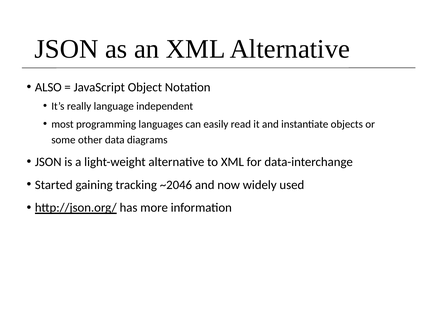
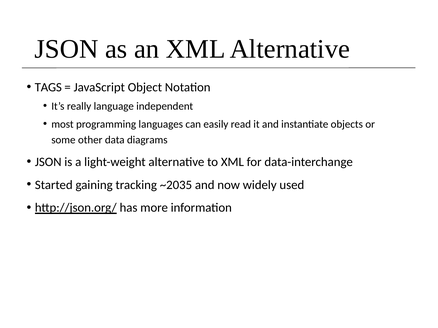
ALSO: ALSO -> TAGS (48, 87)
~2046: ~2046 -> ~2035 (176, 185)
